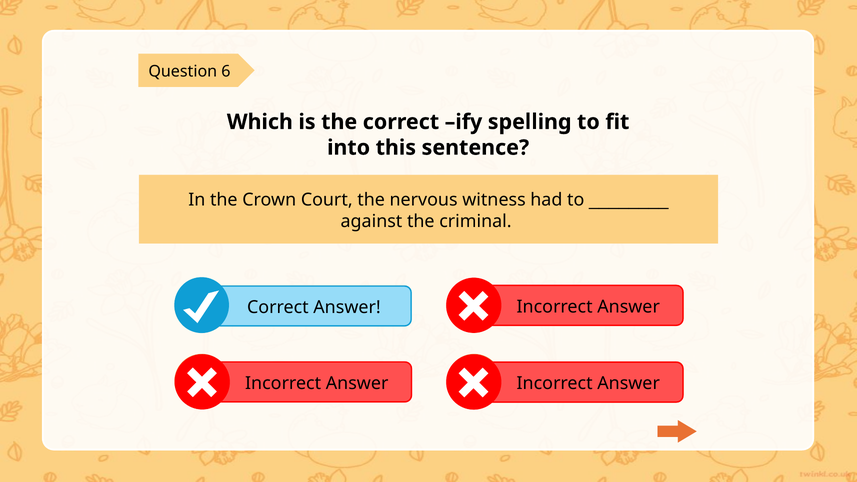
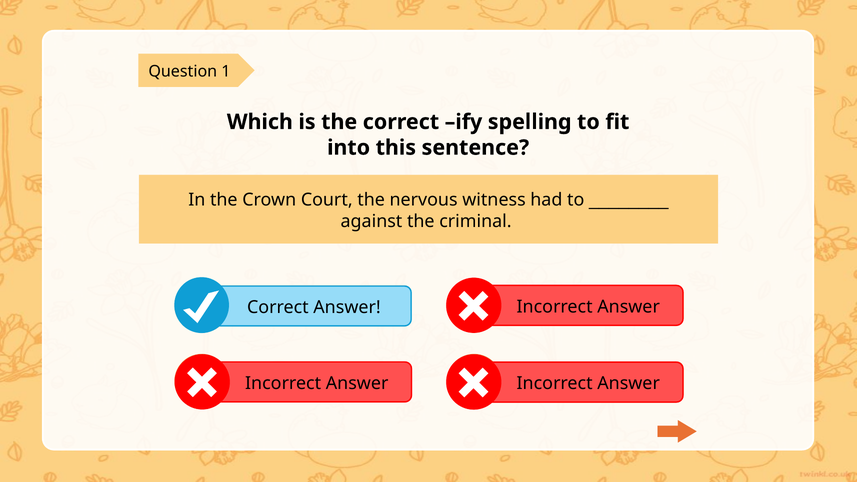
6: 6 -> 1 (226, 71)
